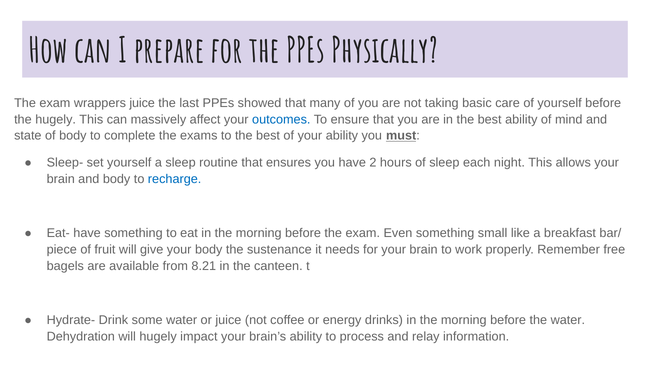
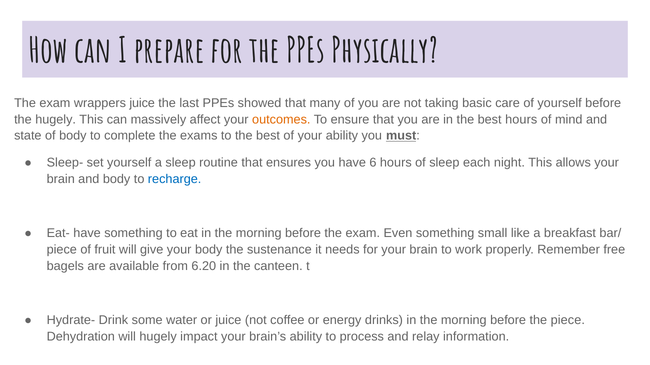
outcomes colour: blue -> orange (281, 120)
best ability: ability -> hours (521, 120)
2: 2 -> 6 (373, 163)
8.21: 8.21 -> 6.20 (204, 266)
the water: water -> piece (568, 321)
